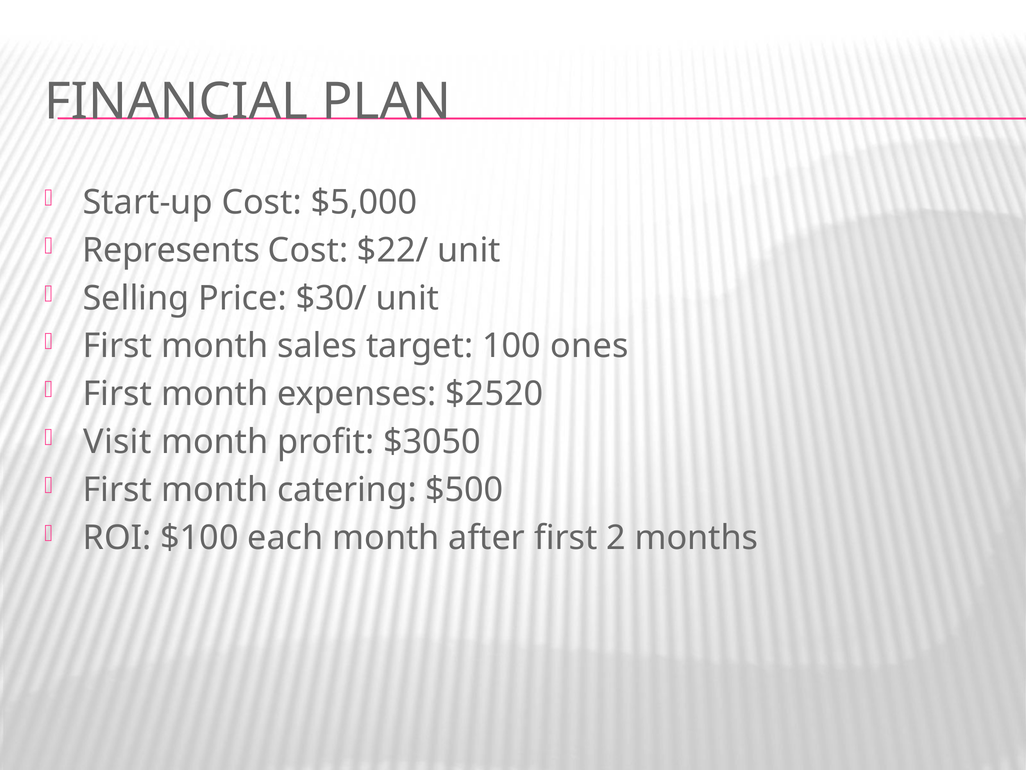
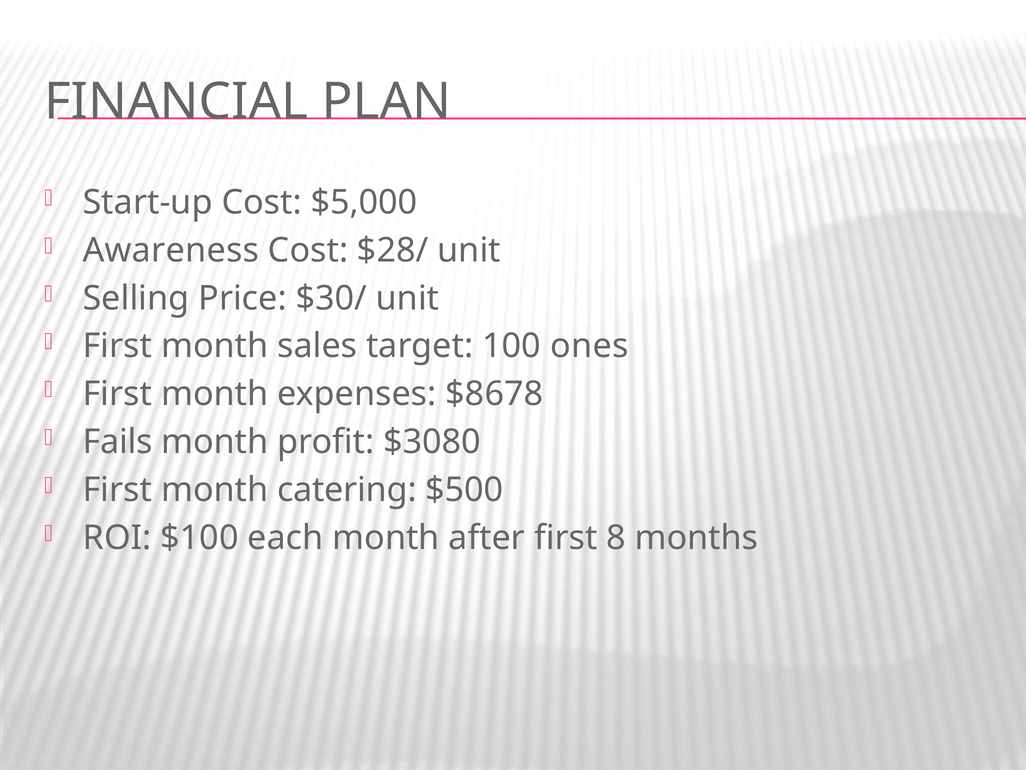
Represents: Represents -> Awareness (171, 250)
$22/: $22/ -> $28/ (393, 250)
$2520: $2520 -> $8678 (494, 394)
Visit: Visit -> Fails (118, 442)
$3050: $3050 -> $3080 (432, 442)
2: 2 -> 8 (616, 537)
